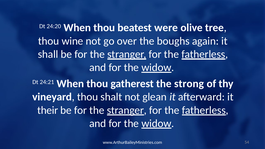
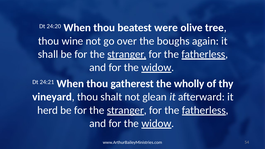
strong: strong -> wholly (189, 84)
their: their -> herd (48, 110)
